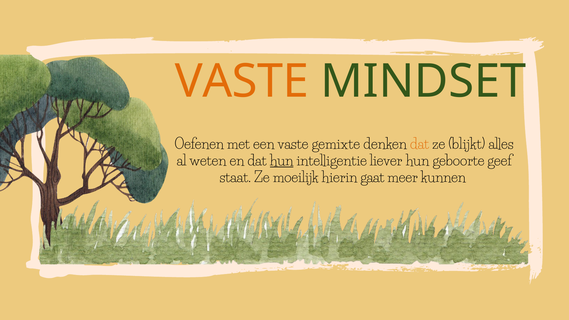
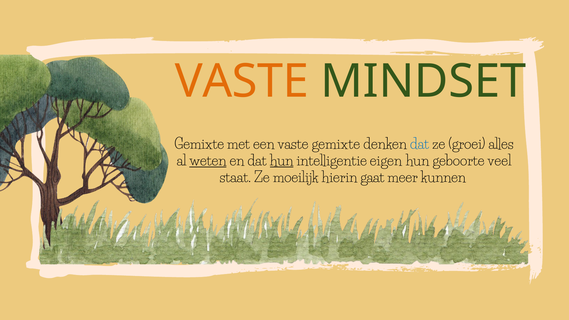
Oefenen: Oefenen -> Gemixte (199, 144)
dat colour: orange -> blue (420, 144)
blijkt: blijkt -> groei (467, 144)
weten underline: none -> present (208, 161)
liever: liever -> eigen (386, 161)
geef: geef -> veel (499, 161)
